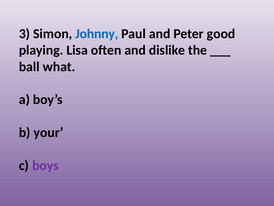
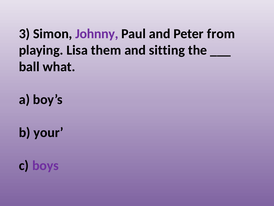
Johnny colour: blue -> purple (97, 34)
good: good -> from (221, 34)
often: often -> them (106, 50)
dislike: dislike -> sitting (167, 50)
